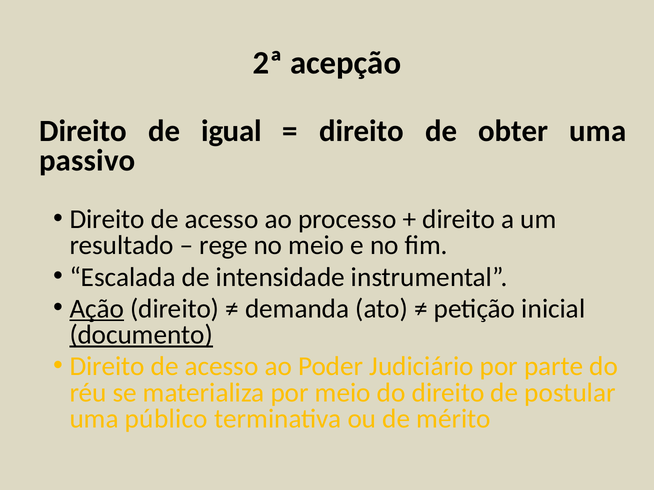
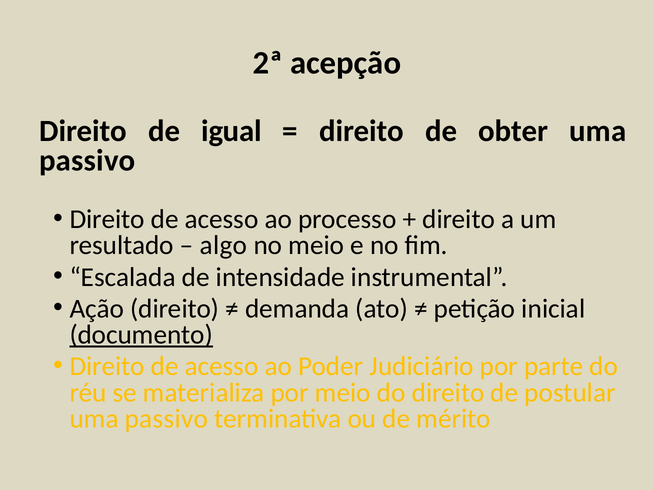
rege: rege -> algo (223, 246)
Ação underline: present -> none (97, 309)
público: público -> passivo (166, 419)
